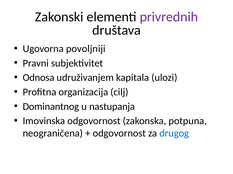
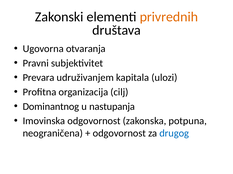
privrednih colour: purple -> orange (169, 17)
povoljniji: povoljniji -> otvaranja (86, 49)
Odnosa: Odnosa -> Prevara (39, 78)
